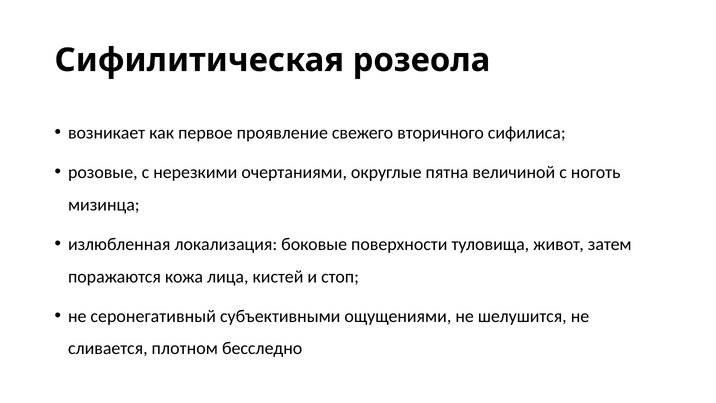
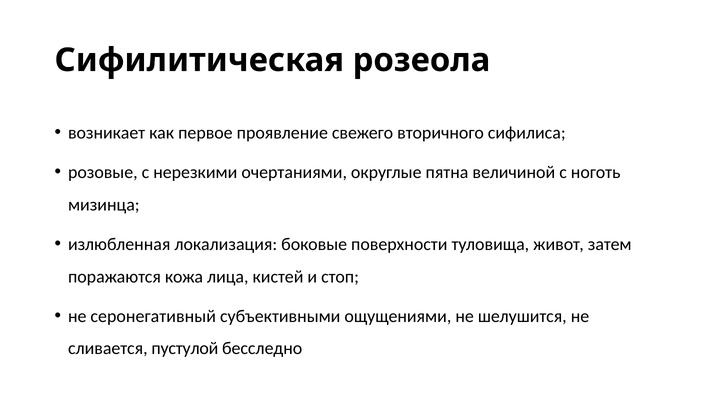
плотном: плотном -> пустулой (185, 348)
